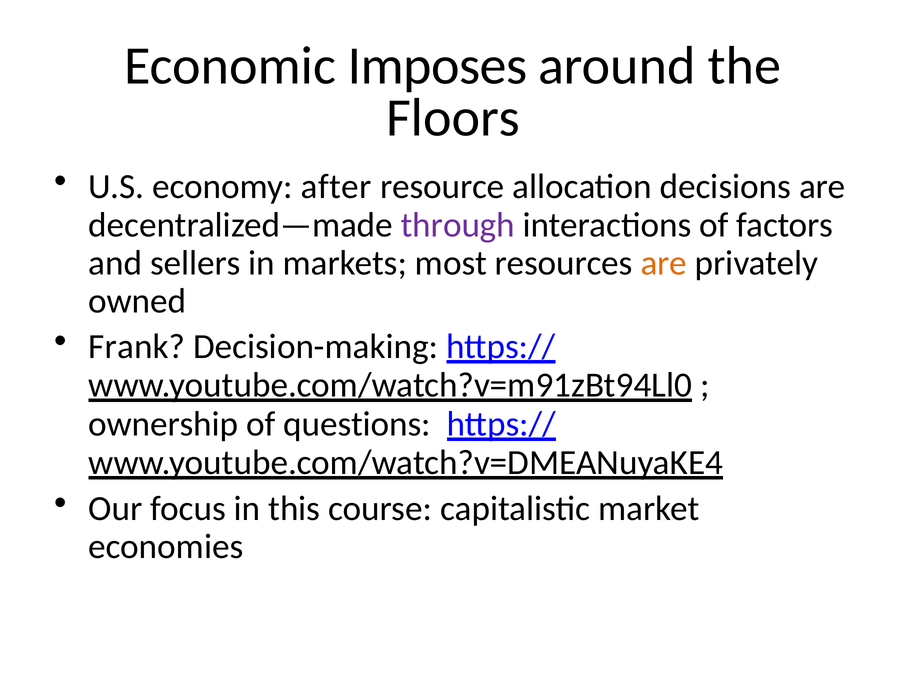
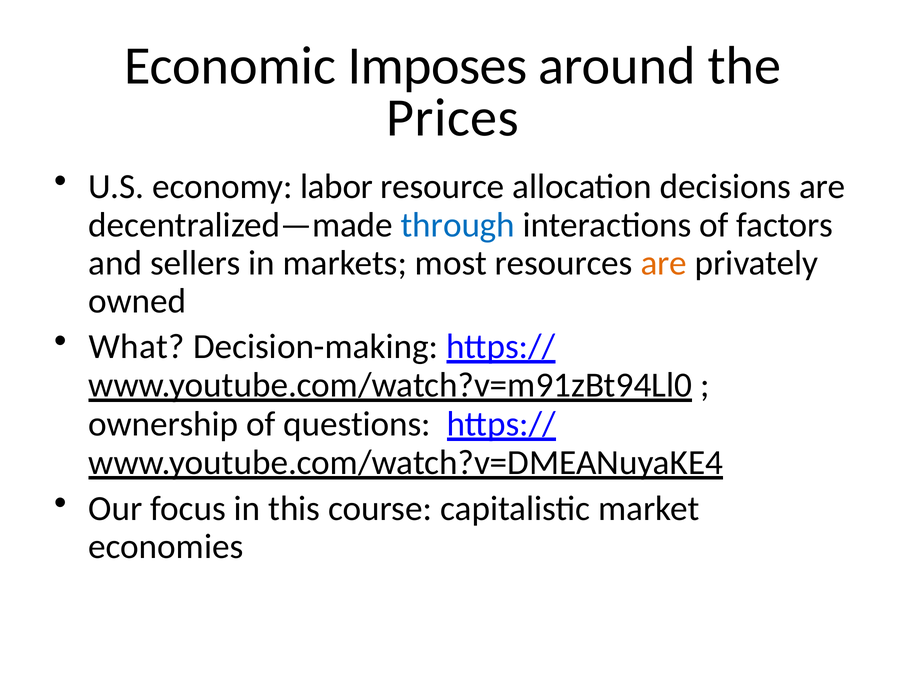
Floors: Floors -> Prices (453, 118)
after: after -> labor (337, 187)
through colour: purple -> blue (458, 225)
Frank: Frank -> What (137, 346)
